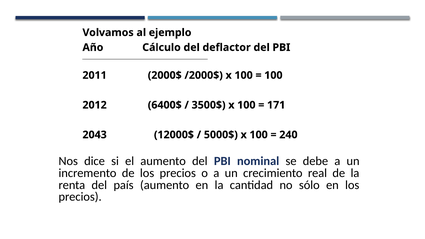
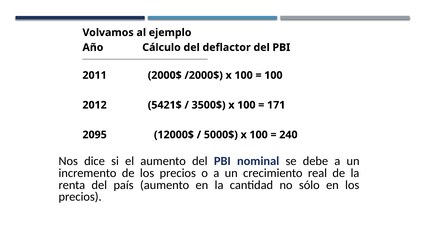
6400$: 6400$ -> 5421$ (165, 105)
2043: 2043 -> 2095 (95, 135)
